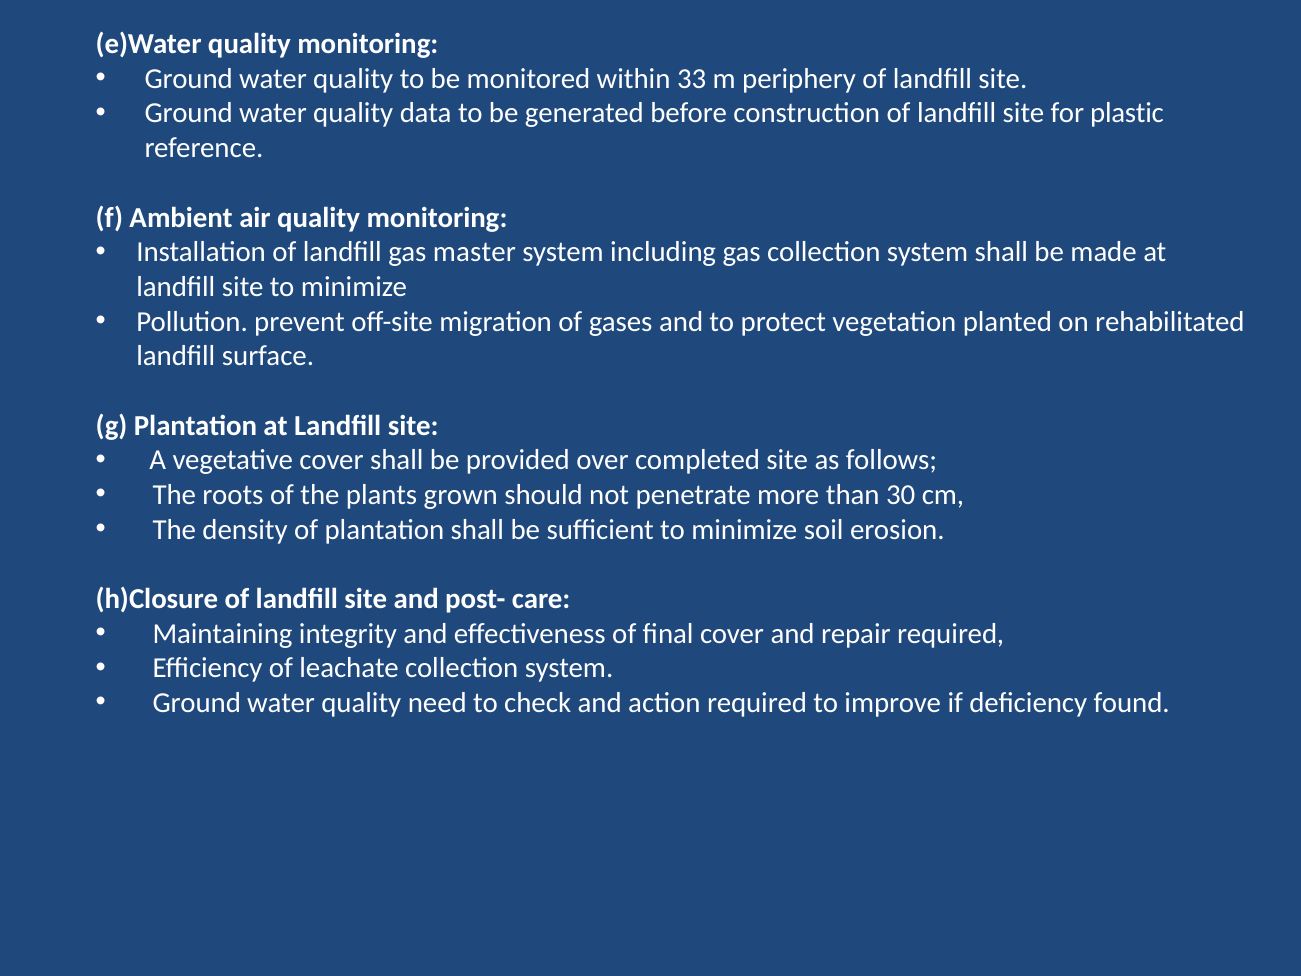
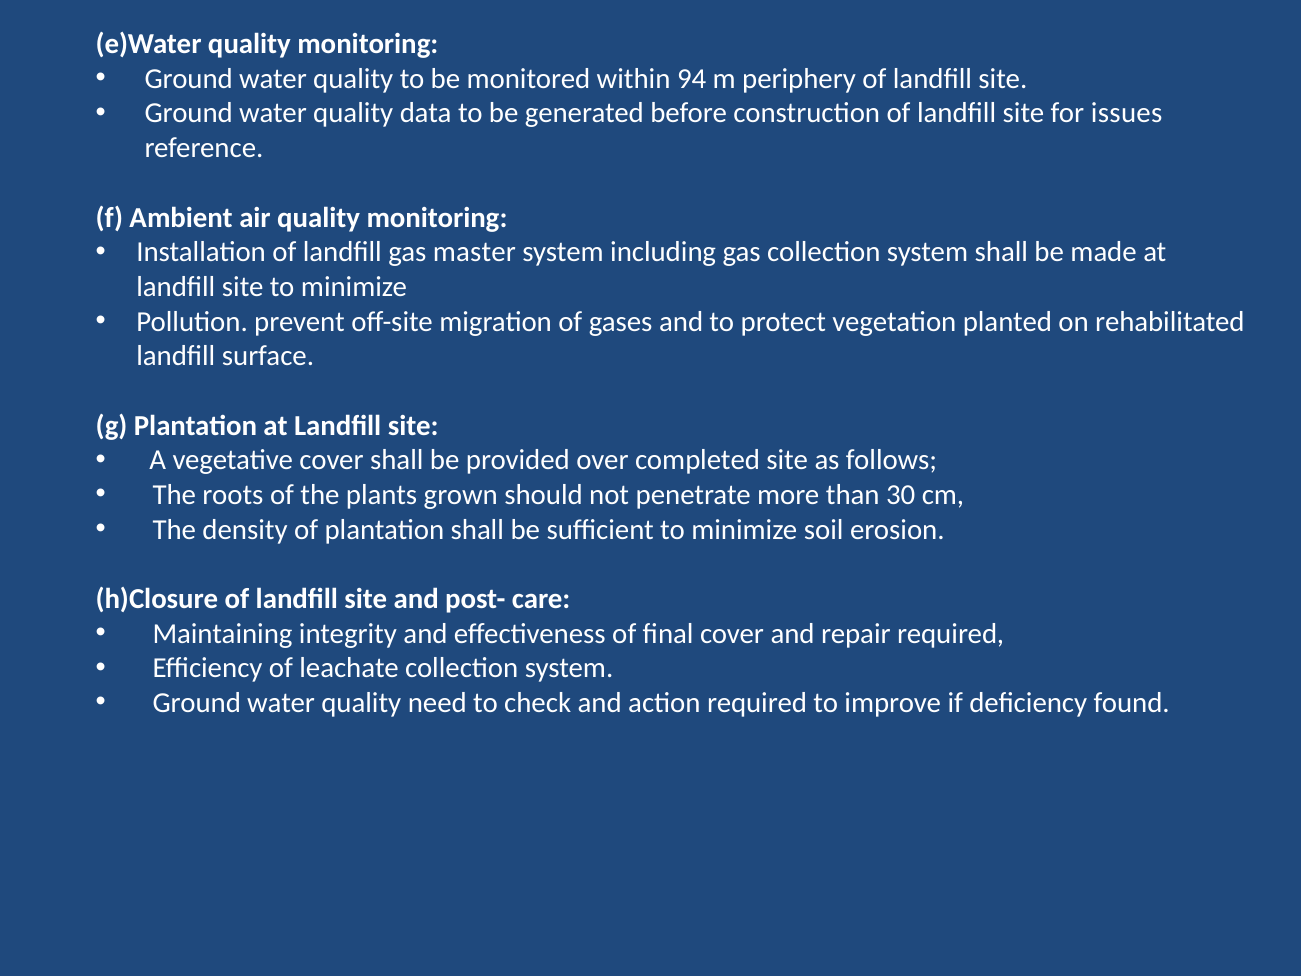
33: 33 -> 94 (692, 79)
plastic: plastic -> issues (1127, 113)
